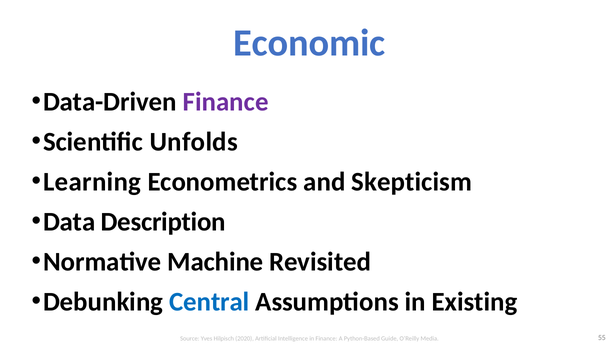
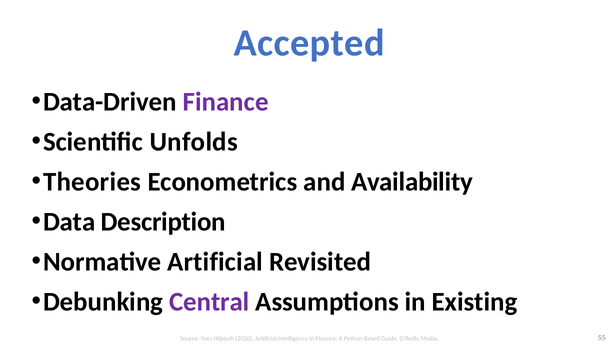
Economic: Economic -> Accepted (309, 43)
Learning: Learning -> Theories (92, 181)
Skepticism: Skepticism -> Availability (412, 181)
Normative Machine: Machine -> Artificial (215, 261)
Central colour: blue -> purple (209, 301)
